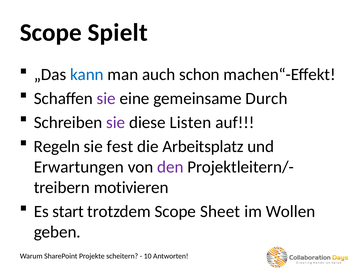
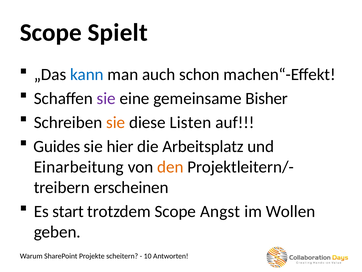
Durch: Durch -> Bisher (267, 98)
sie colour: purple -> orange (116, 122)
Regeln: Regeln -> Guides (57, 146)
fest: fest -> hier (120, 146)
Erwartungen: Erwartungen -> Einarbeitung (79, 167)
den colour: purple -> orange (170, 167)
motivieren: motivieren -> erscheinen (131, 187)
Sheet: Sheet -> Angst (220, 211)
